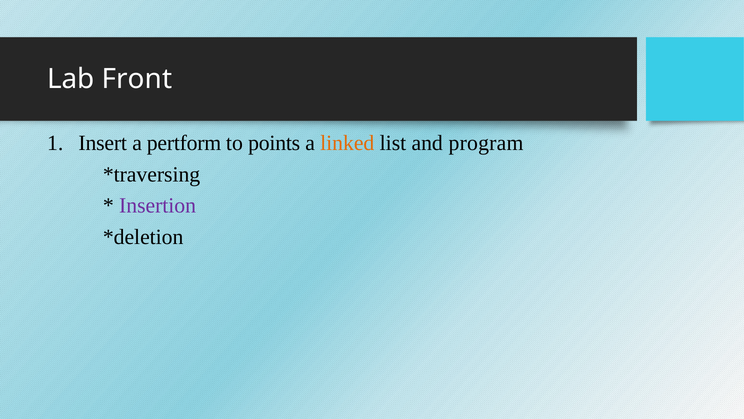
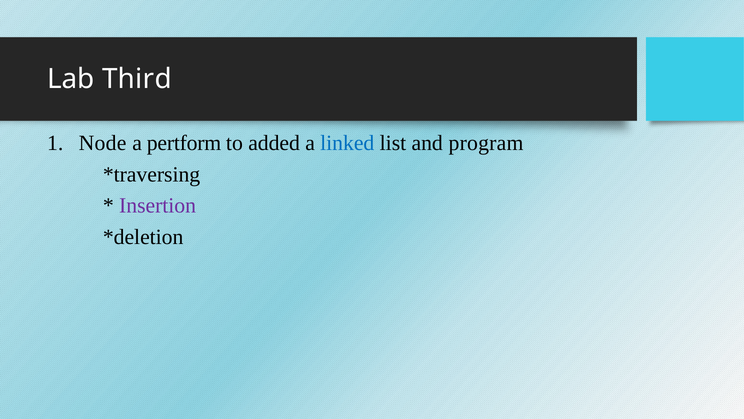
Front: Front -> Third (137, 79)
Insert: Insert -> Node (103, 143)
points: points -> added (274, 143)
linked colour: orange -> blue (347, 143)
